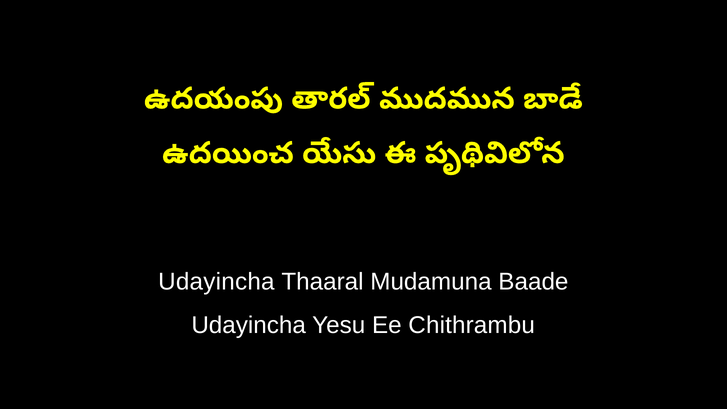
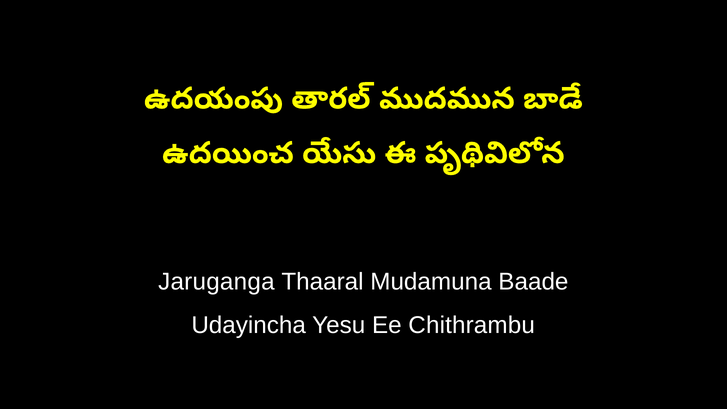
Udayincha: Udayincha -> Jaruganga (216, 282)
